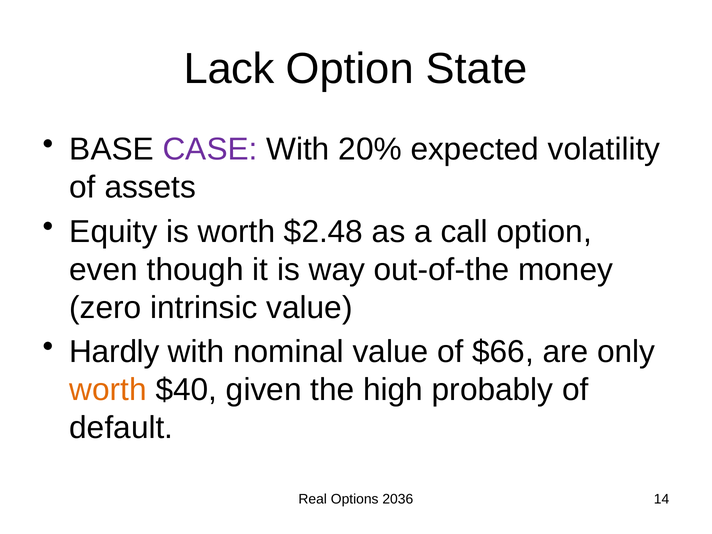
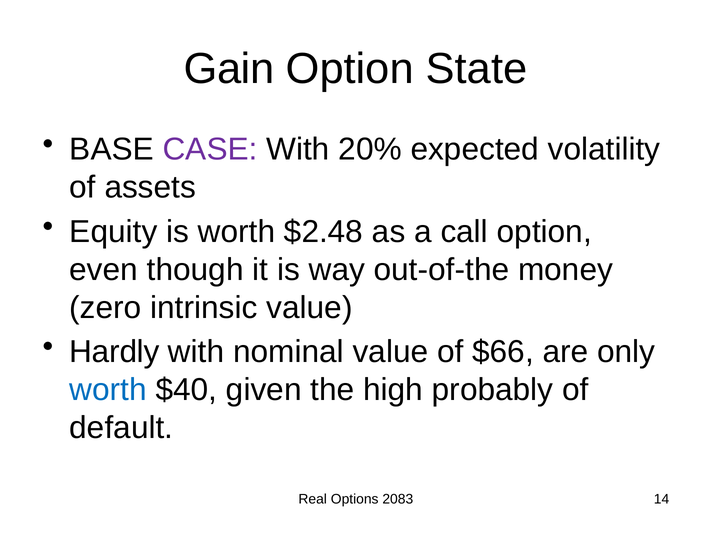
Lack: Lack -> Gain (229, 69)
worth colour: orange -> blue (108, 390)
2036: 2036 -> 2083 (398, 499)
